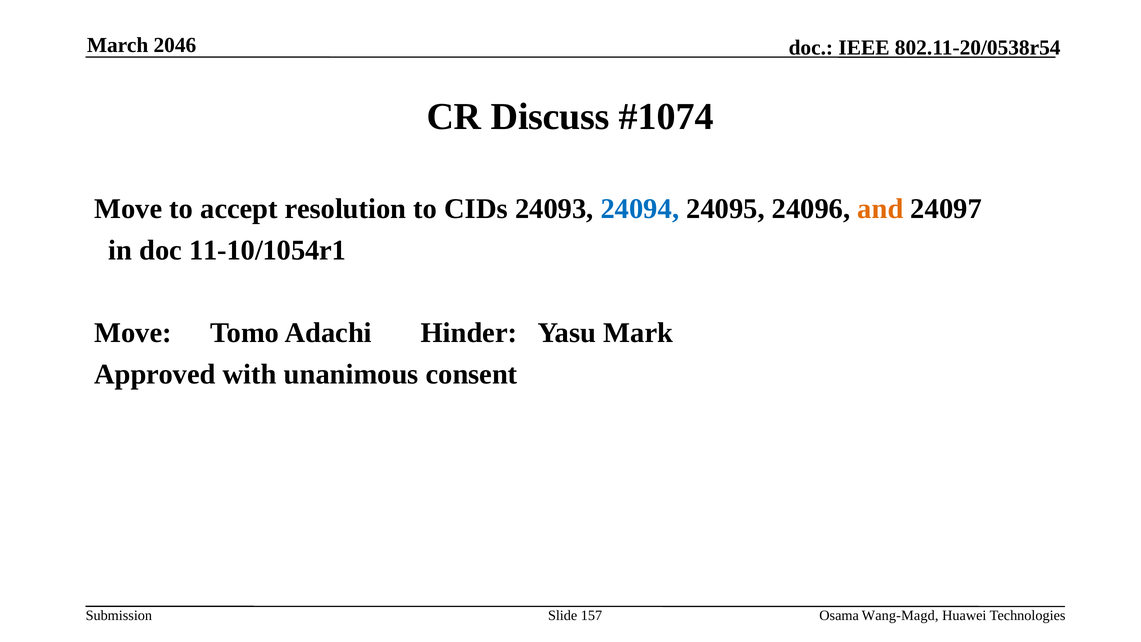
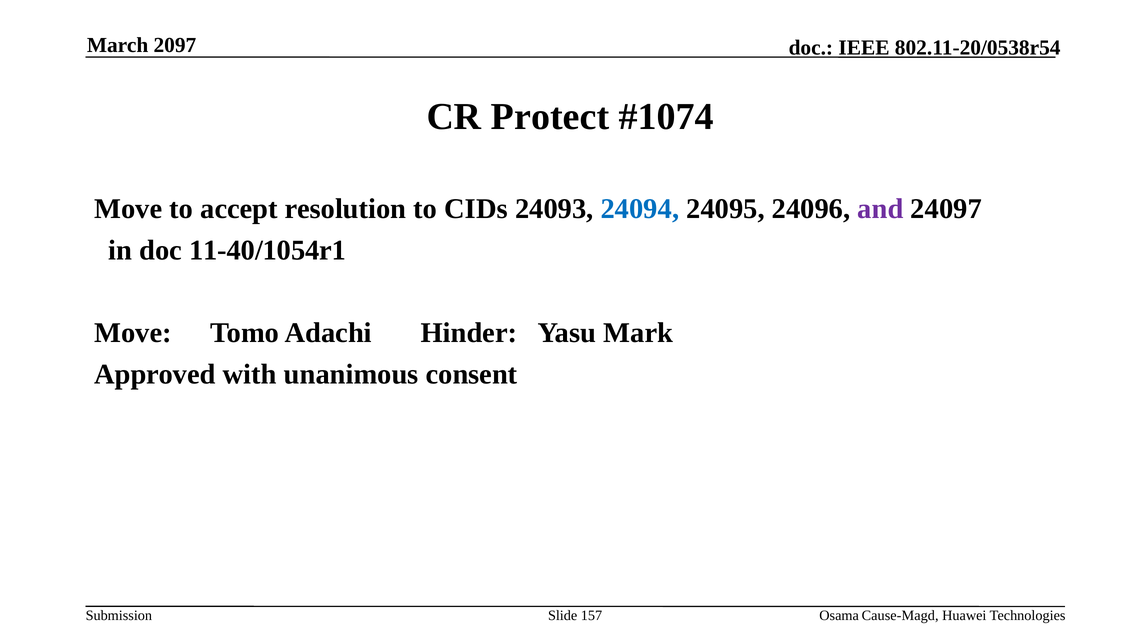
2046: 2046 -> 2097 (175, 45)
Discuss: Discuss -> Protect (550, 117)
and colour: orange -> purple (880, 209)
11-10/1054r1: 11-10/1054r1 -> 11-40/1054r1 (268, 250)
Wang-Magd: Wang-Magd -> Cause-Magd (900, 616)
